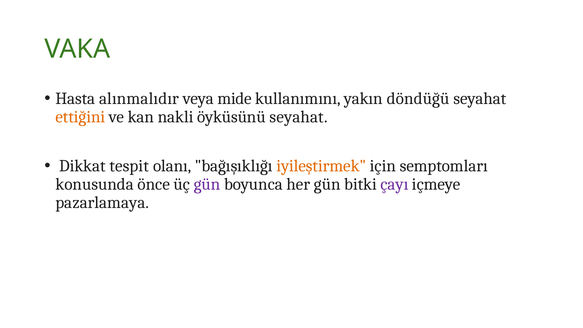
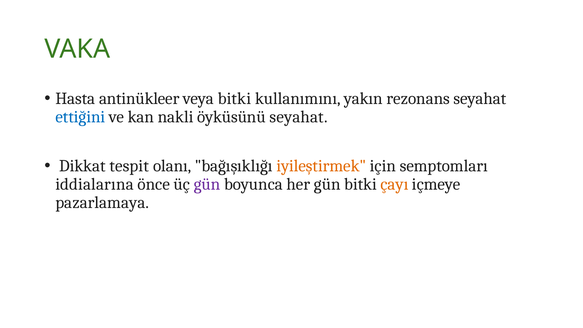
alınmalıdır: alınmalıdır -> antinükleer (139, 99)
veya mide: mide -> bitki (234, 99)
döndüğü: döndüğü -> rezonans (418, 99)
ettiğini colour: orange -> blue (80, 117)
konusunda: konusunda -> iddialarına (95, 184)
çayı colour: purple -> orange (394, 184)
